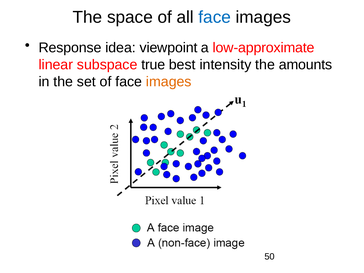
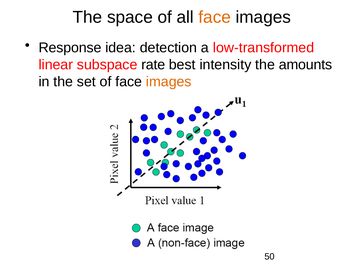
face colour: blue -> orange (215, 17)
viewpoint: viewpoint -> detection (168, 48)
low-approximate: low-approximate -> low-transformed (264, 48)
true: true -> rate (153, 65)
